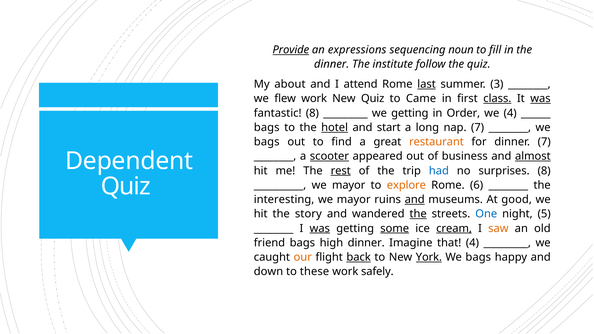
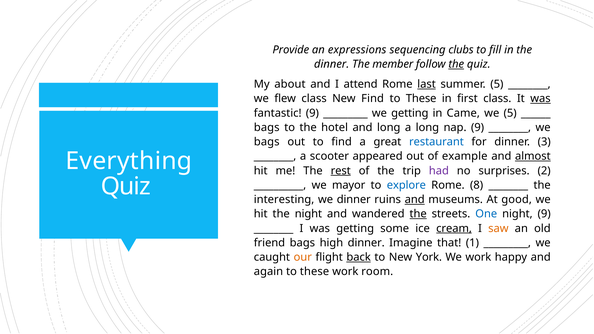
Provide underline: present -> none (291, 50)
noun: noun -> clubs (461, 50)
institute: institute -> member (393, 64)
the underline: none -> present (456, 64)
summer 3: 3 -> 5 (497, 84)
flew work: work -> class (314, 99)
New Quiz: Quiz -> Find (373, 99)
Came: Came -> These (421, 99)
class underline: present -> none (497, 99)
fantastic 8: 8 -> 9 (312, 113)
Order: Order -> Came (463, 113)
we 4: 4 -> 5 (510, 113)
hotel underline: present -> none (335, 128)
and start: start -> long (389, 128)
nap 7: 7 -> 9 (478, 128)
restaurant colour: orange -> blue (436, 142)
dinner 7: 7 -> 3 (544, 142)
scooter underline: present -> none (329, 156)
business: business -> example (465, 156)
Dependent: Dependent -> Everything (129, 161)
had colour: blue -> purple (439, 171)
surprises 8: 8 -> 2 (544, 171)
explore colour: orange -> blue (406, 185)
6: 6 -> 8 (477, 185)
mayor: mayor -> dinner (354, 200)
the story: story -> night (308, 214)
night 5: 5 -> 9 (544, 214)
was underline: present -> none (320, 228)
some underline: present -> none (395, 228)
that 4: 4 -> 1 (472, 243)
York underline: present -> none (429, 257)
bags: bags -> work (478, 257)
down: down -> again (268, 272)
safely: safely -> room (377, 272)
